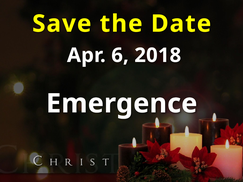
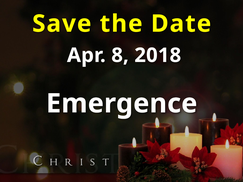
6: 6 -> 8 (120, 55)
